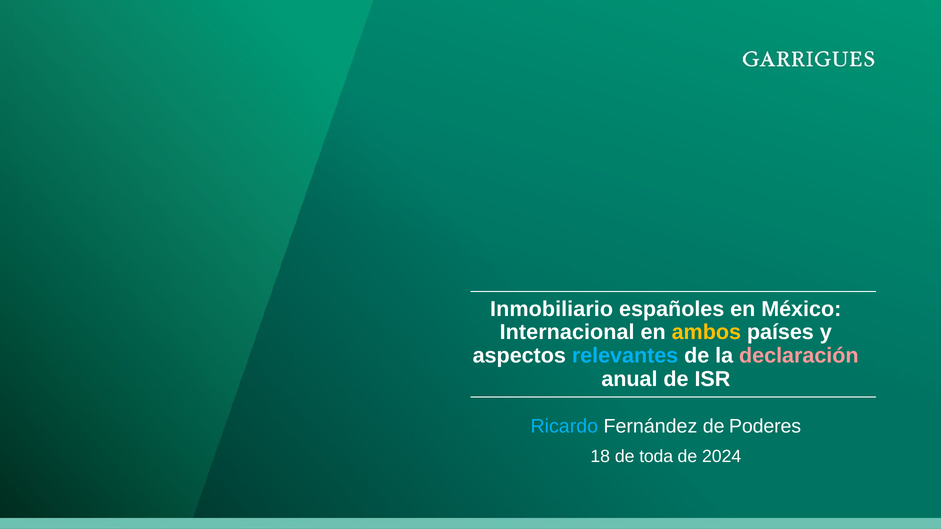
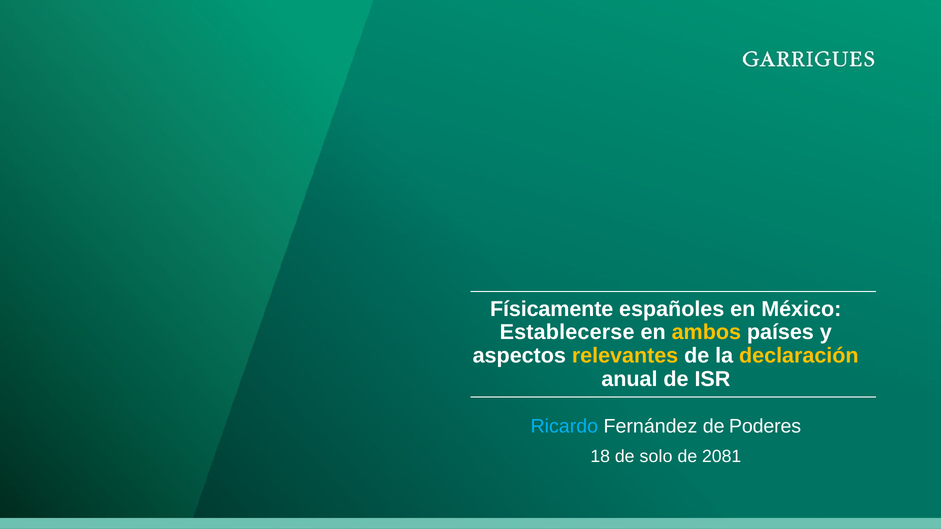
Inmobiliario: Inmobiliario -> Físicamente (552, 309)
Internacional: Internacional -> Establecerse (567, 333)
relevantes colour: light blue -> yellow (625, 356)
declaración colour: pink -> yellow (799, 356)
toda: toda -> solo (656, 457)
2024: 2024 -> 2081 (722, 457)
